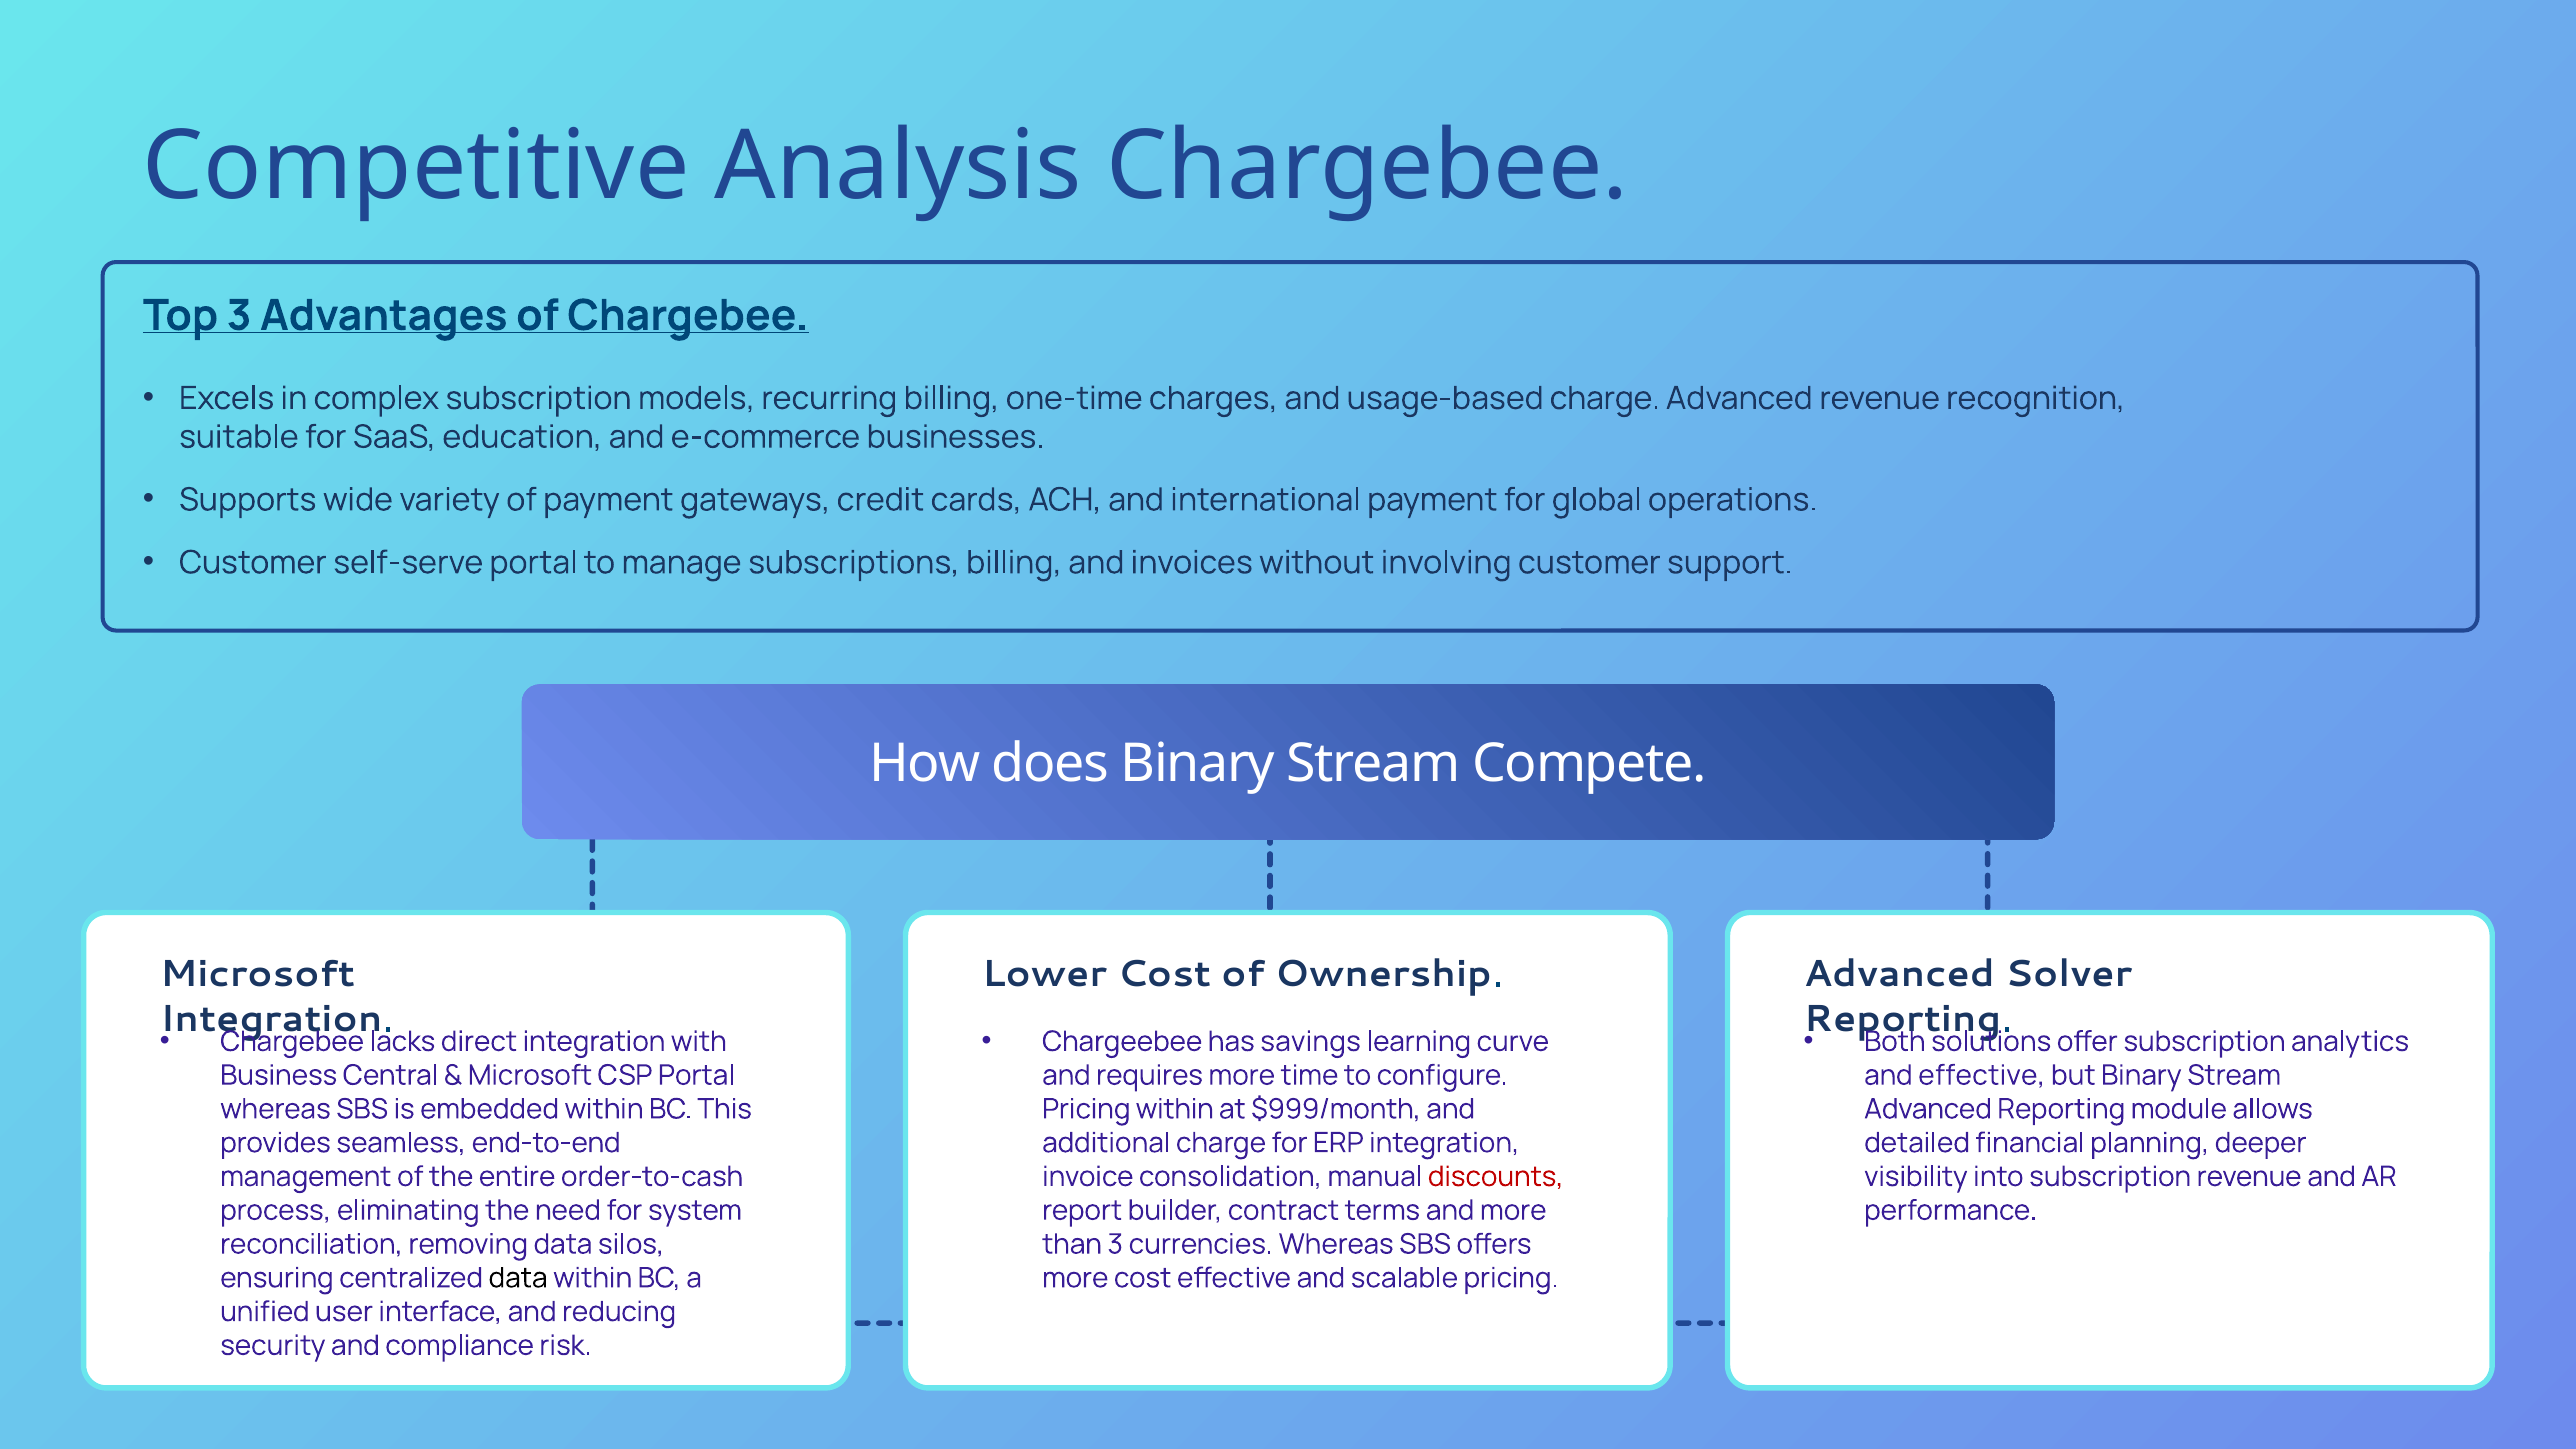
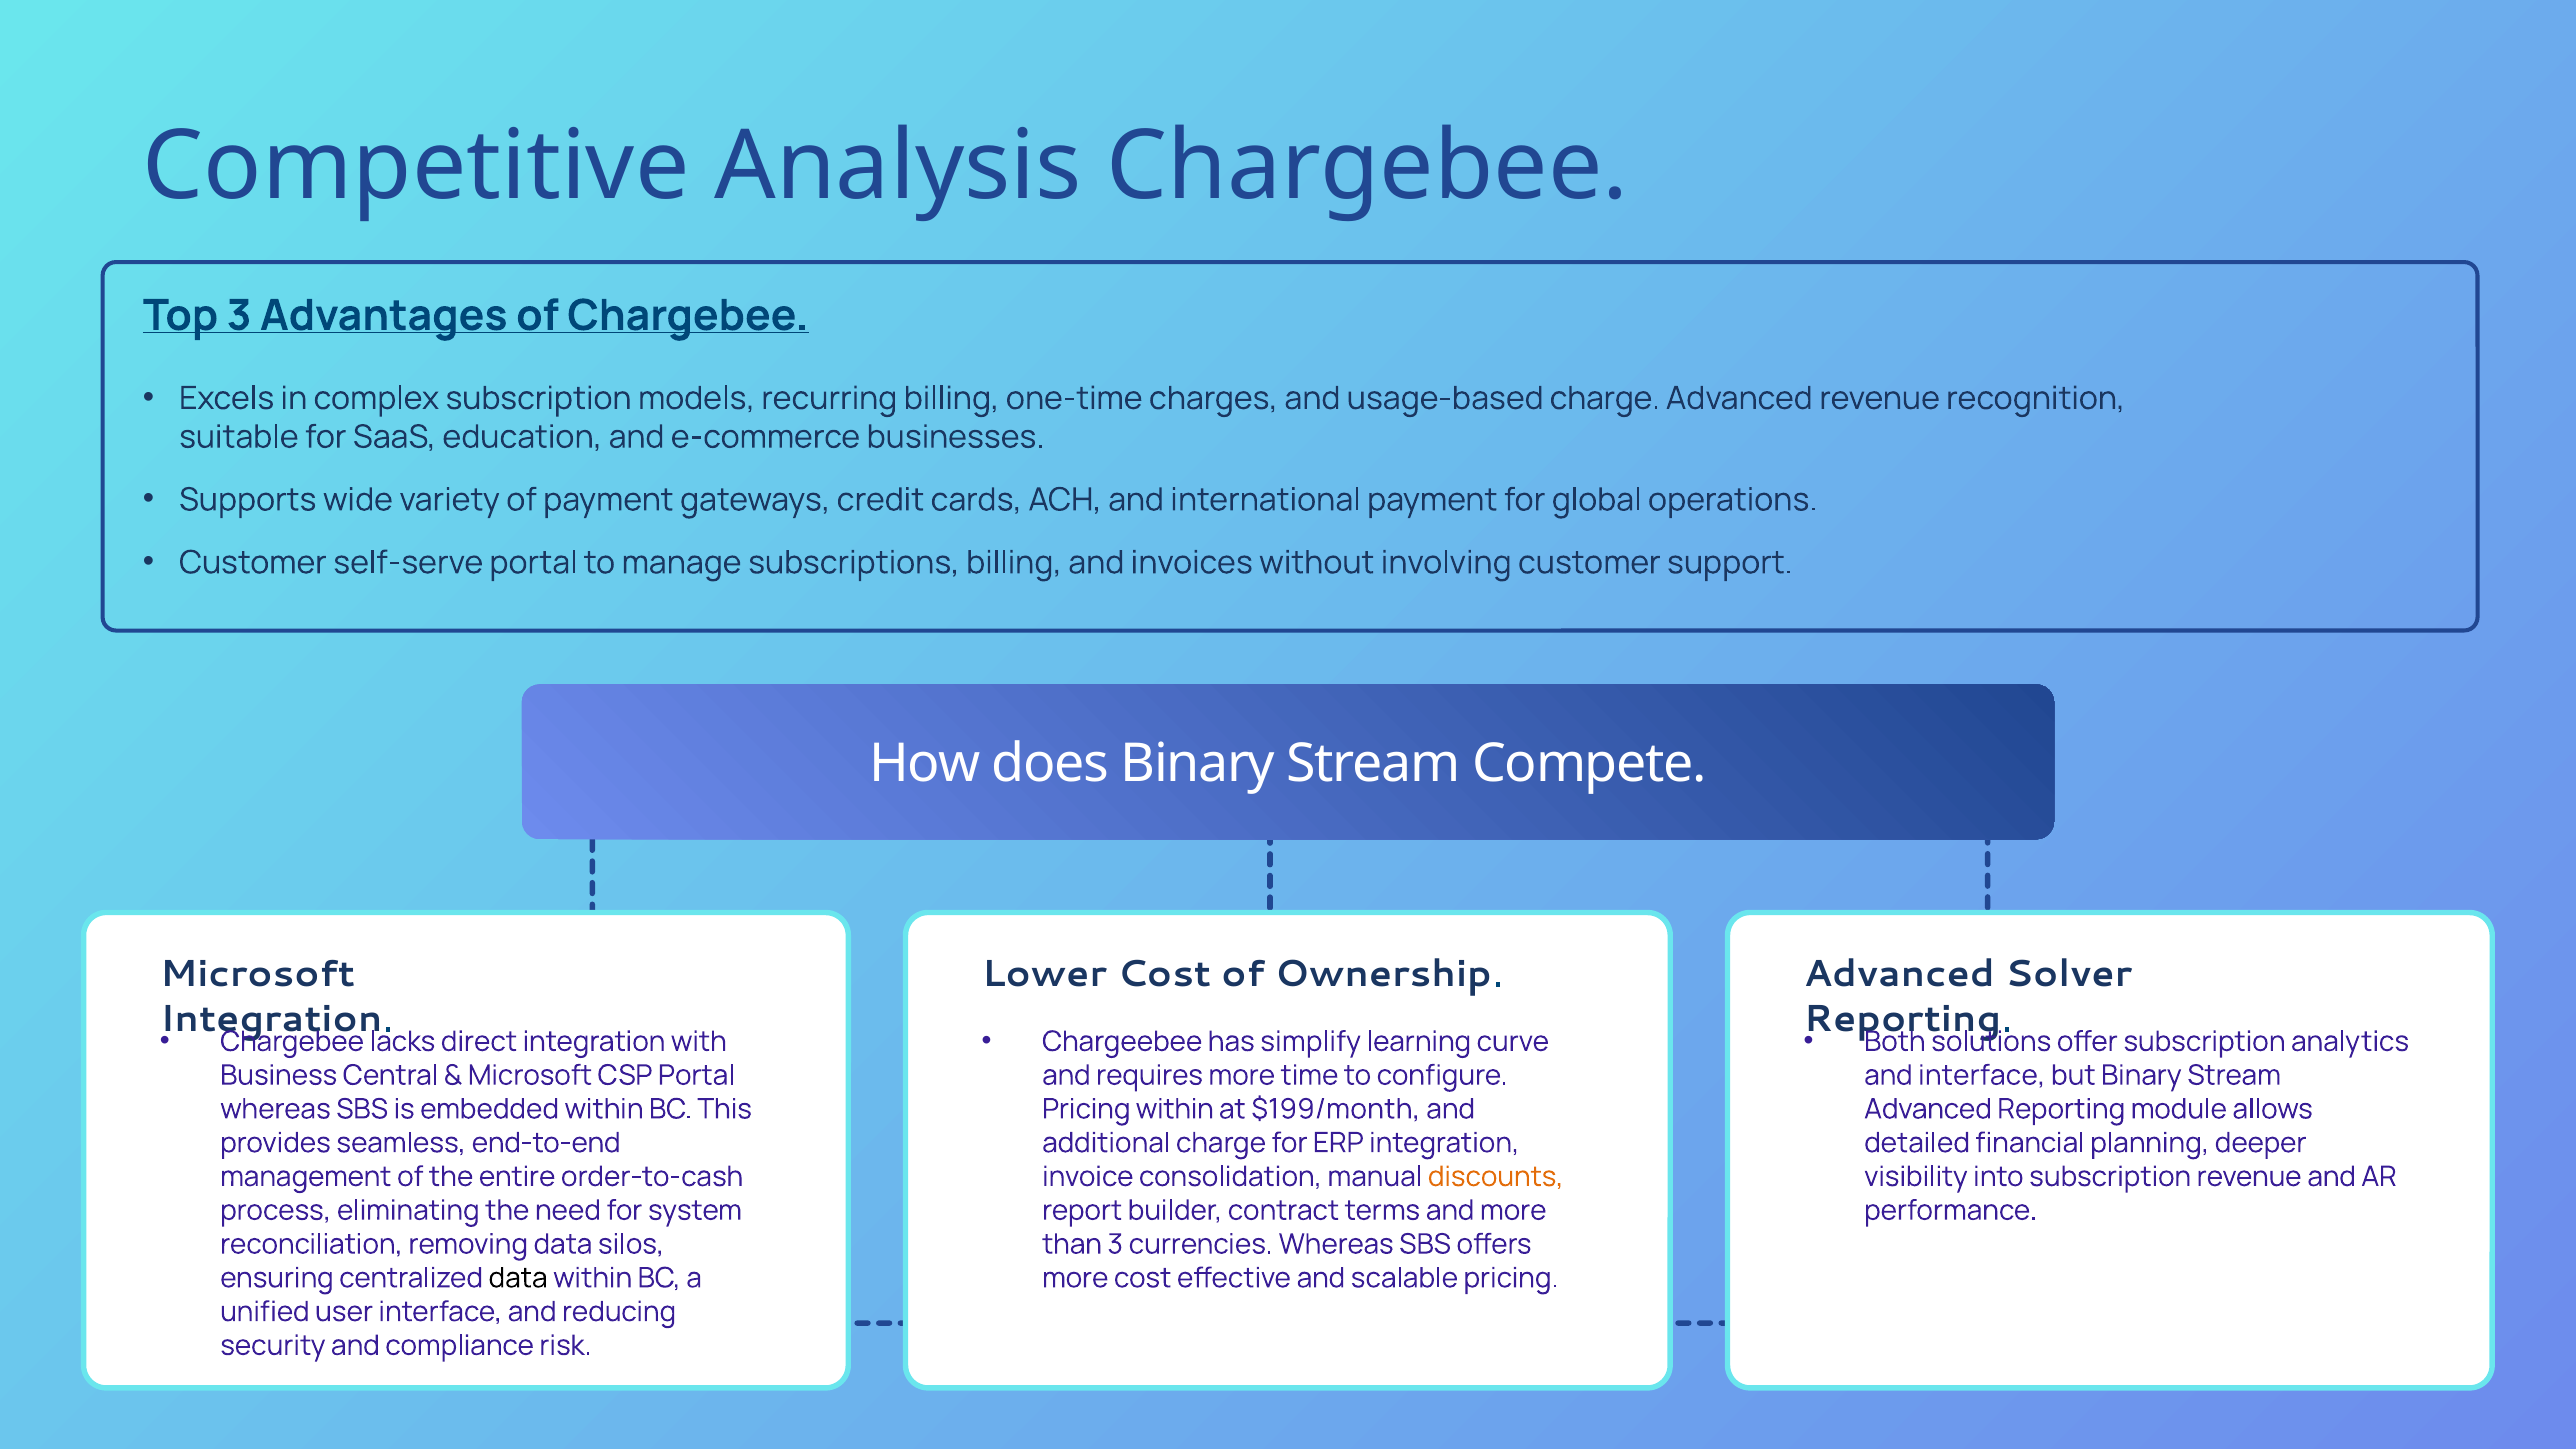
savings: savings -> simplify (1311, 1042)
and effective: effective -> interface (1982, 1075)
$999/month: $999/month -> $199/month (1336, 1109)
discounts colour: red -> orange (1496, 1177)
